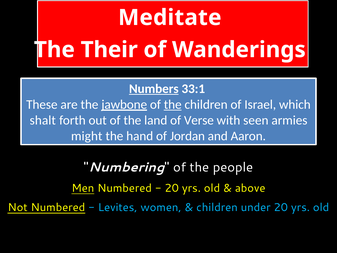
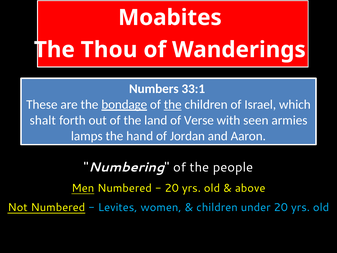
Meditate: Meditate -> Moabites (170, 18)
Their: Their -> Thou (109, 50)
Numbers underline: present -> none (154, 89)
jawbone: jawbone -> bondage (124, 104)
might: might -> lamps (87, 136)
